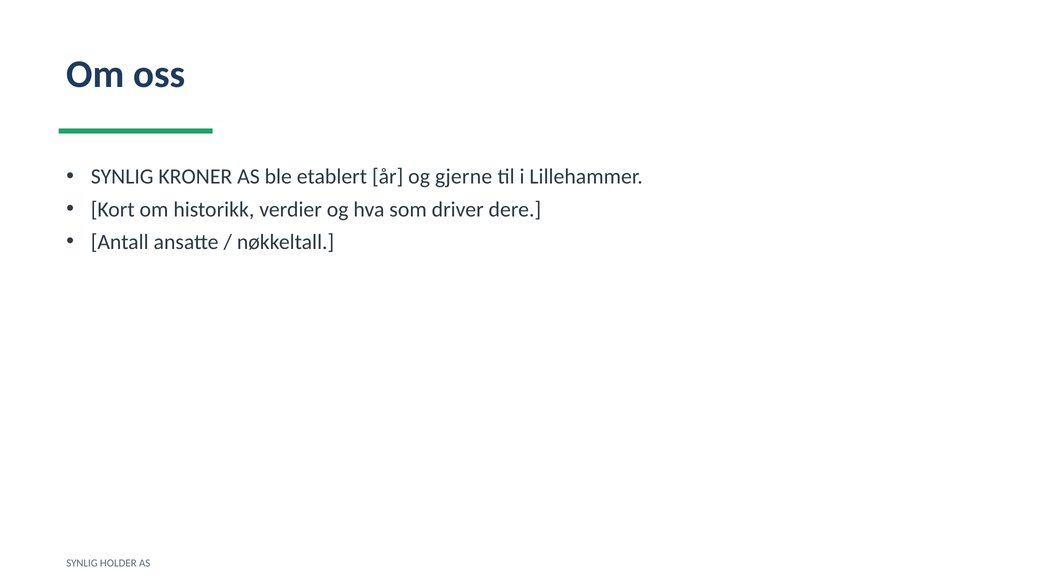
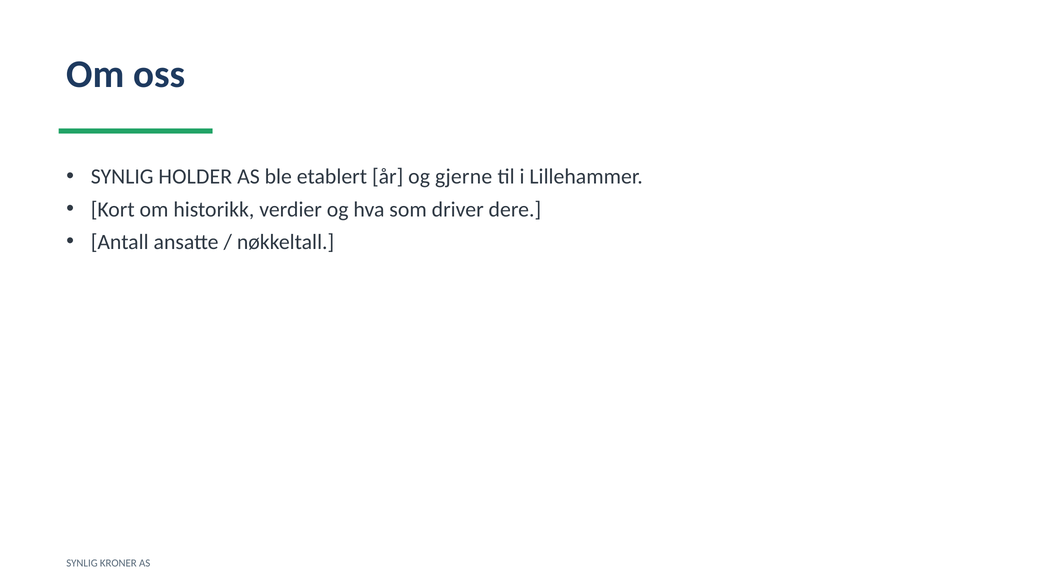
KRONER: KRONER -> HOLDER (195, 177)
HOLDER: HOLDER -> KRONER (118, 563)
